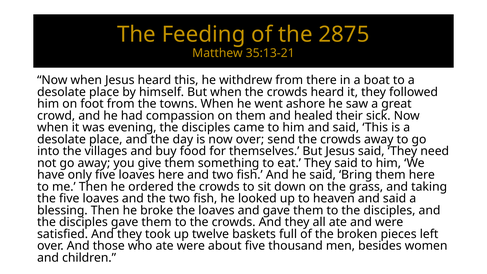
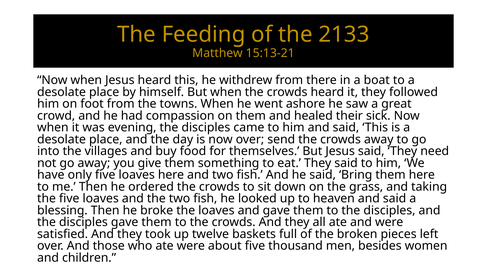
2875: 2875 -> 2133 (344, 34)
35:13-21: 35:13-21 -> 15:13-21 (270, 53)
